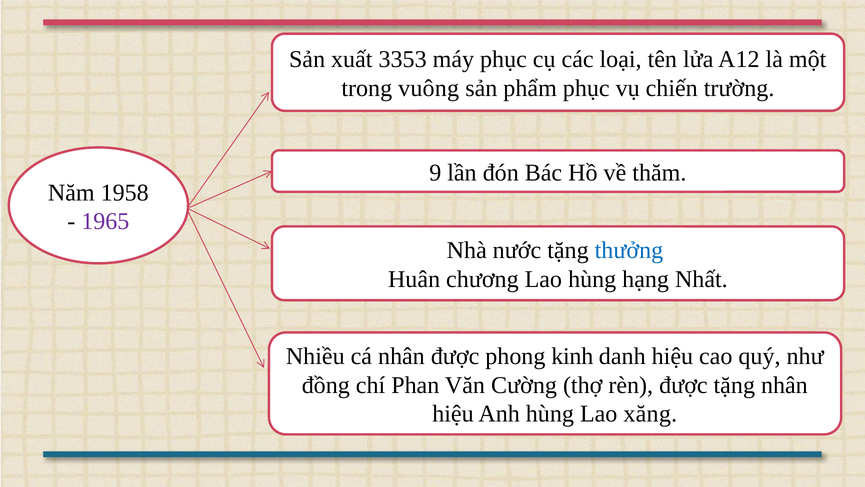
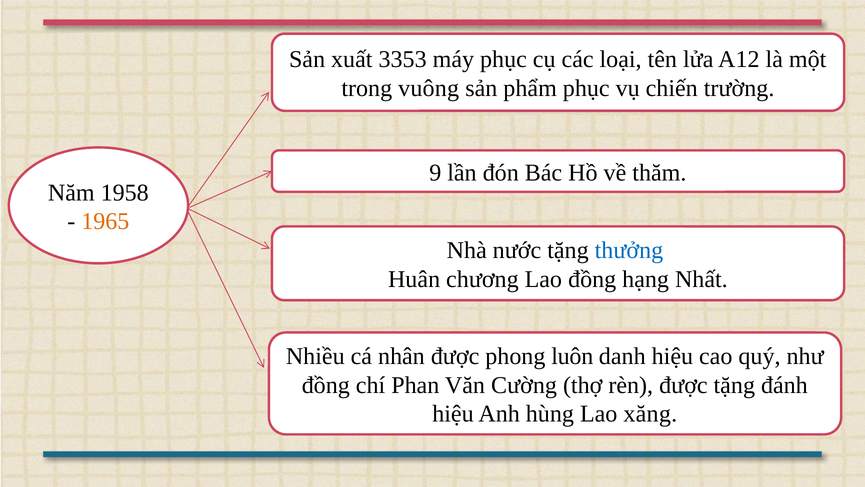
1965 colour: purple -> orange (105, 221)
Lao hùng: hùng -> đồng (592, 279)
kinh: kinh -> luôn (572, 356)
tặng nhân: nhân -> đánh (784, 385)
